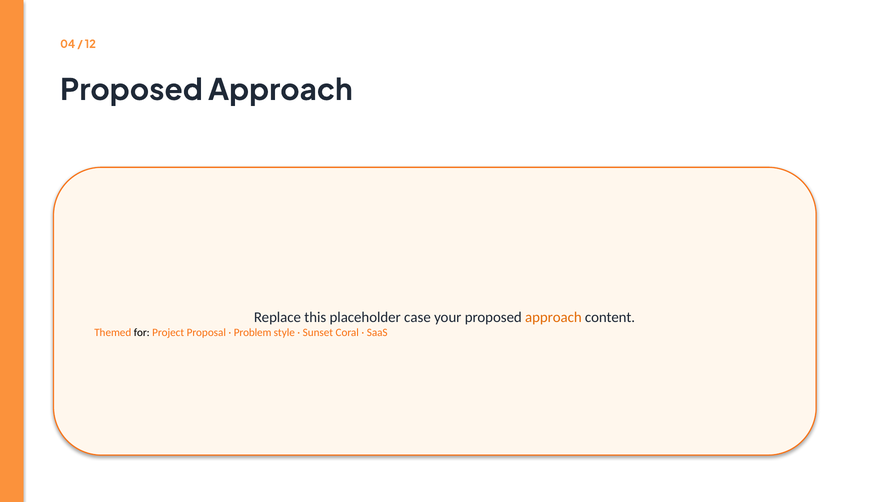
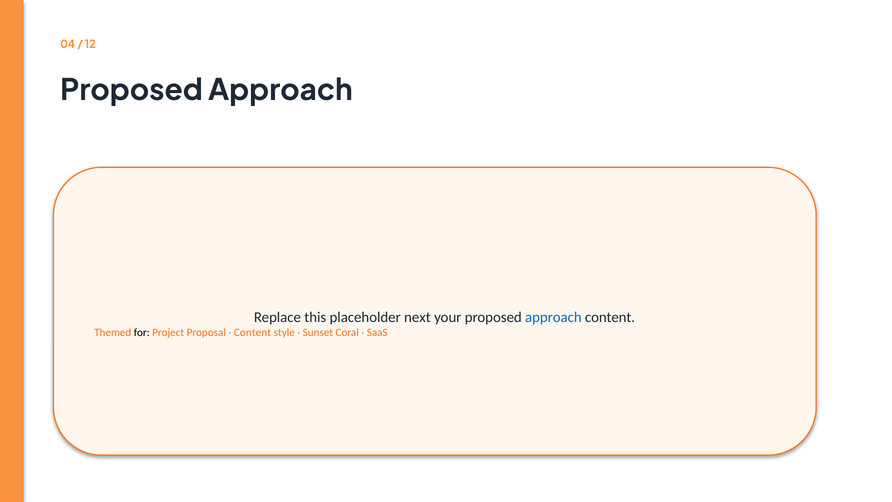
case: case -> next (417, 317)
approach colour: orange -> blue (553, 317)
Problem: Problem -> Content (252, 332)
